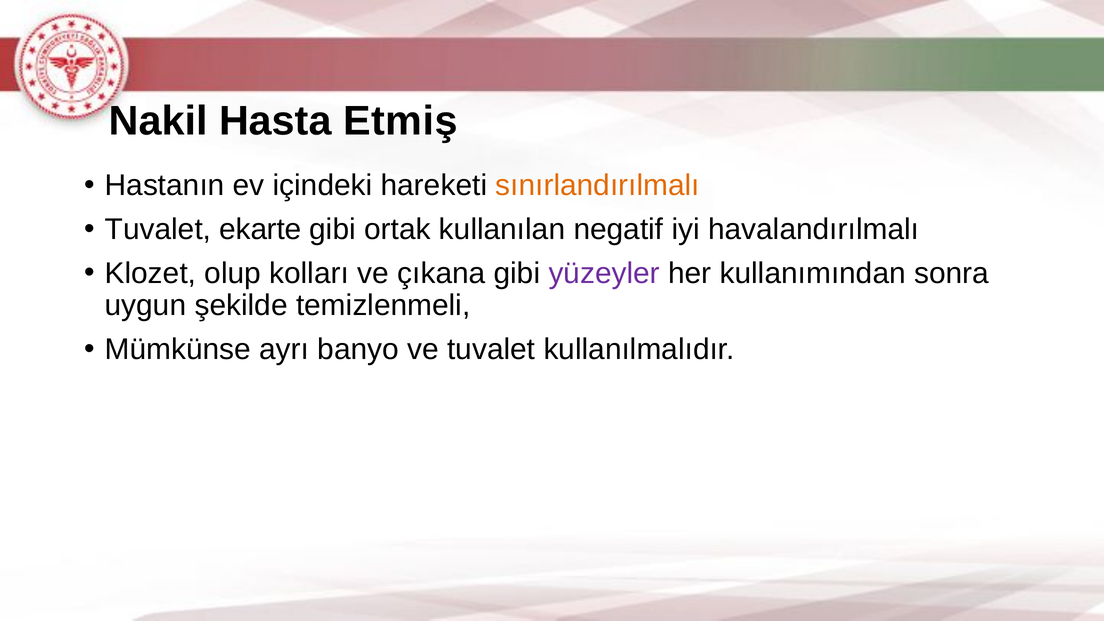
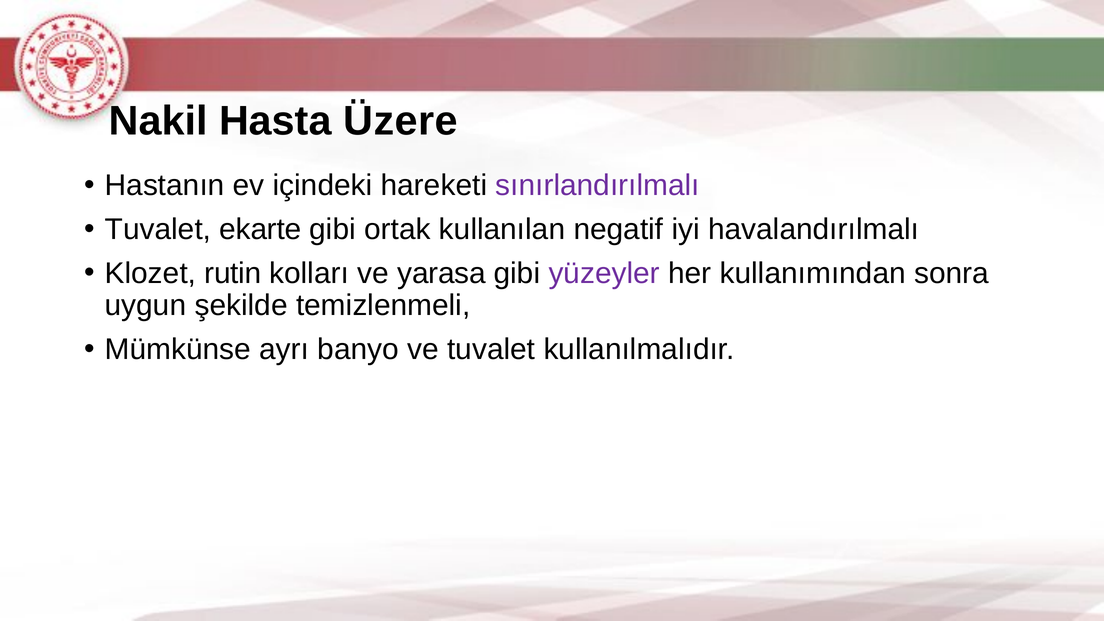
Etmiş: Etmiş -> Üzere (400, 121)
sınırlandırılmalı colour: orange -> purple (598, 185)
olup: olup -> rutin (233, 273)
çıkana: çıkana -> yarasa (442, 273)
